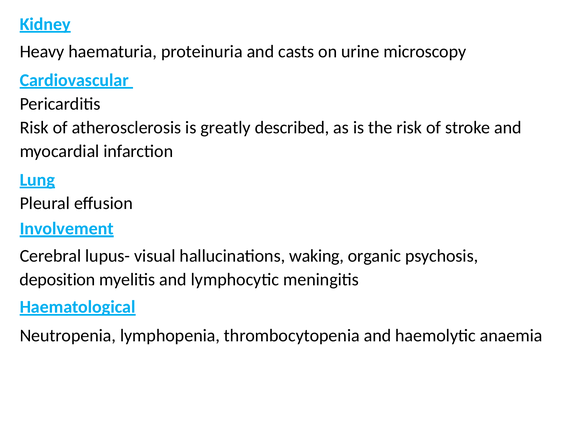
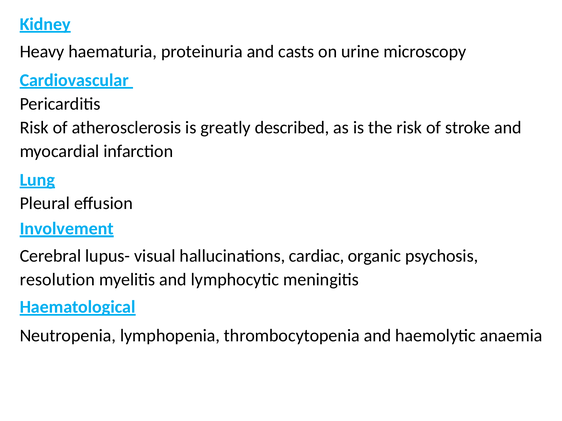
waking: waking -> cardiac (317, 256)
deposition: deposition -> resolution (57, 280)
